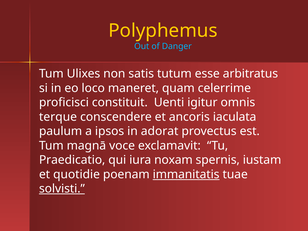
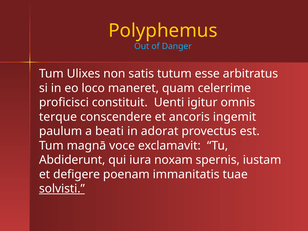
iaculata: iaculata -> ingemit (235, 117)
ipsos: ipsos -> beati (110, 131)
Praedicatio: Praedicatio -> Abdiderunt (72, 160)
quotidie: quotidie -> defigere (77, 174)
immanitatis underline: present -> none (186, 174)
